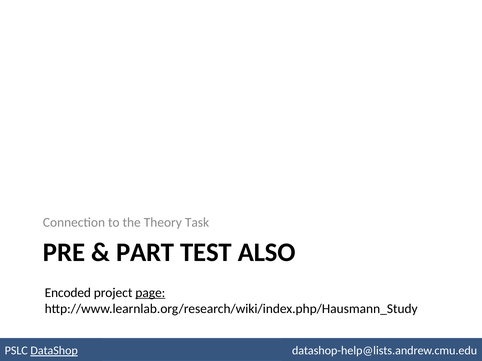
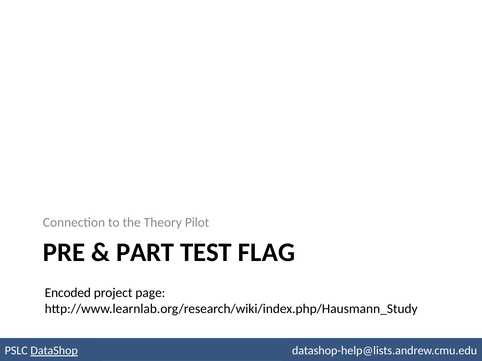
Task: Task -> Pilot (197, 223)
ALSO: ALSO -> FLAG (266, 253)
page underline: present -> none (150, 293)
